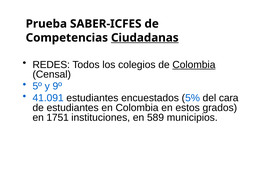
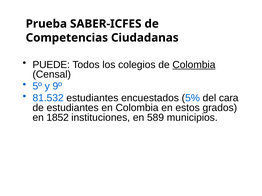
Ciudadanas underline: present -> none (145, 38)
REDES: REDES -> PUEDE (51, 65)
41.091: 41.091 -> 81.532 (48, 98)
1751: 1751 -> 1852 (58, 118)
